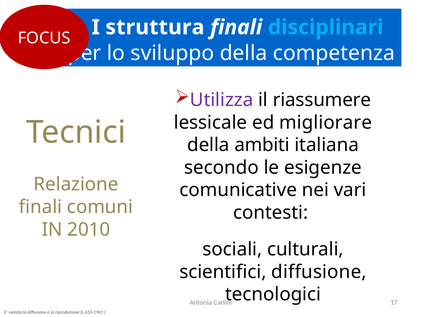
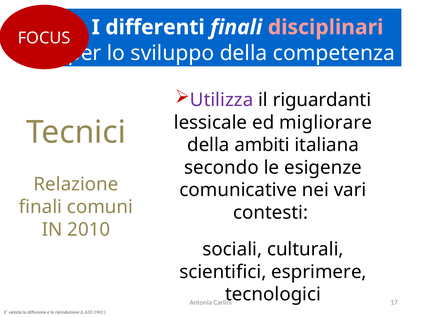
struttura: struttura -> differenti (155, 27)
disciplinari colour: light blue -> pink (326, 27)
riassumere: riassumere -> riguardanti (322, 100)
scientifici diffusione: diffusione -> esprimere (319, 272)
